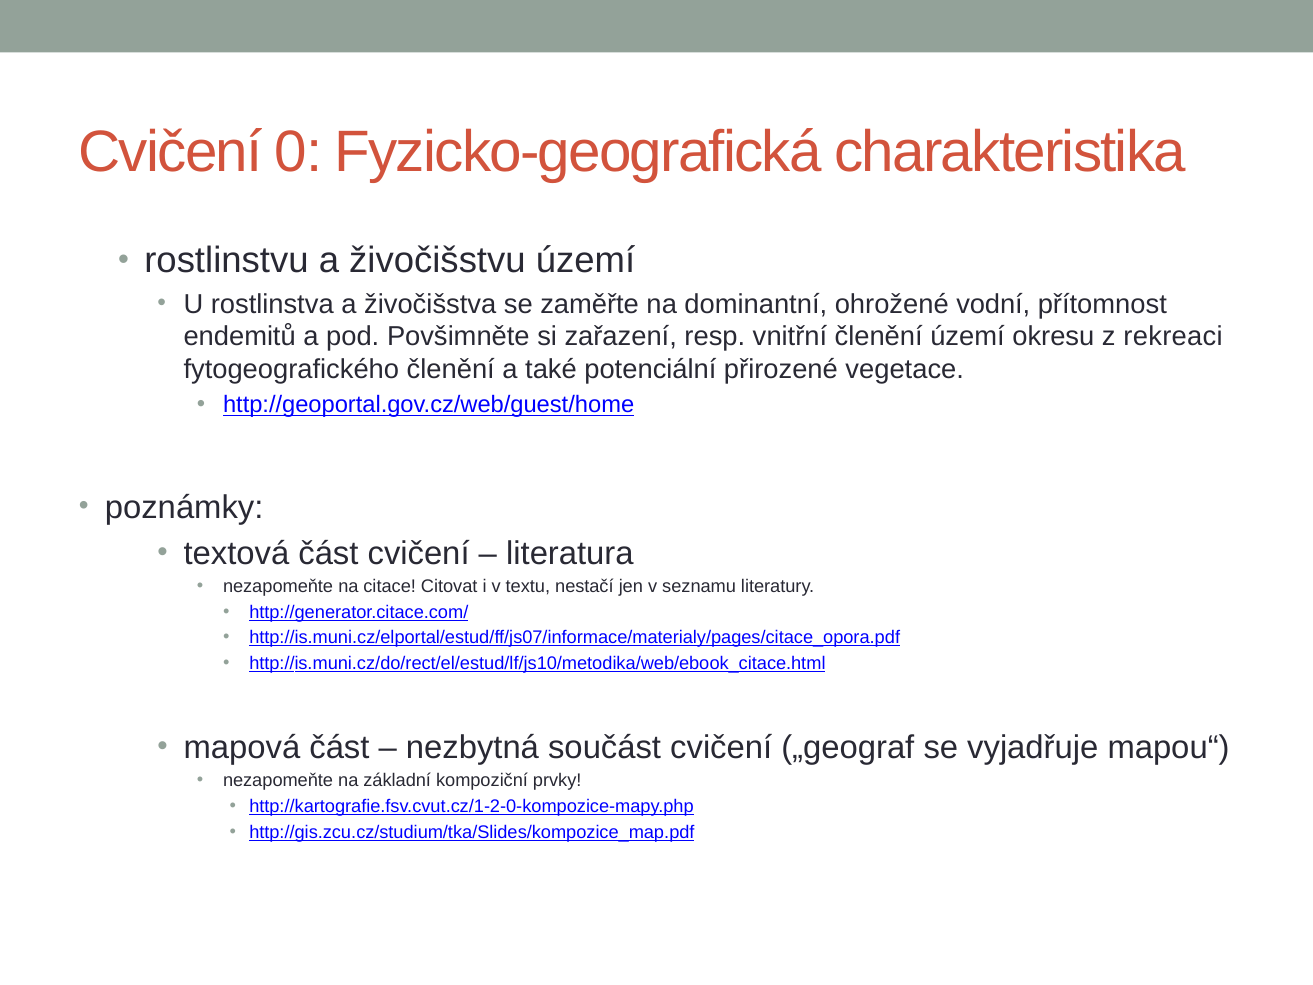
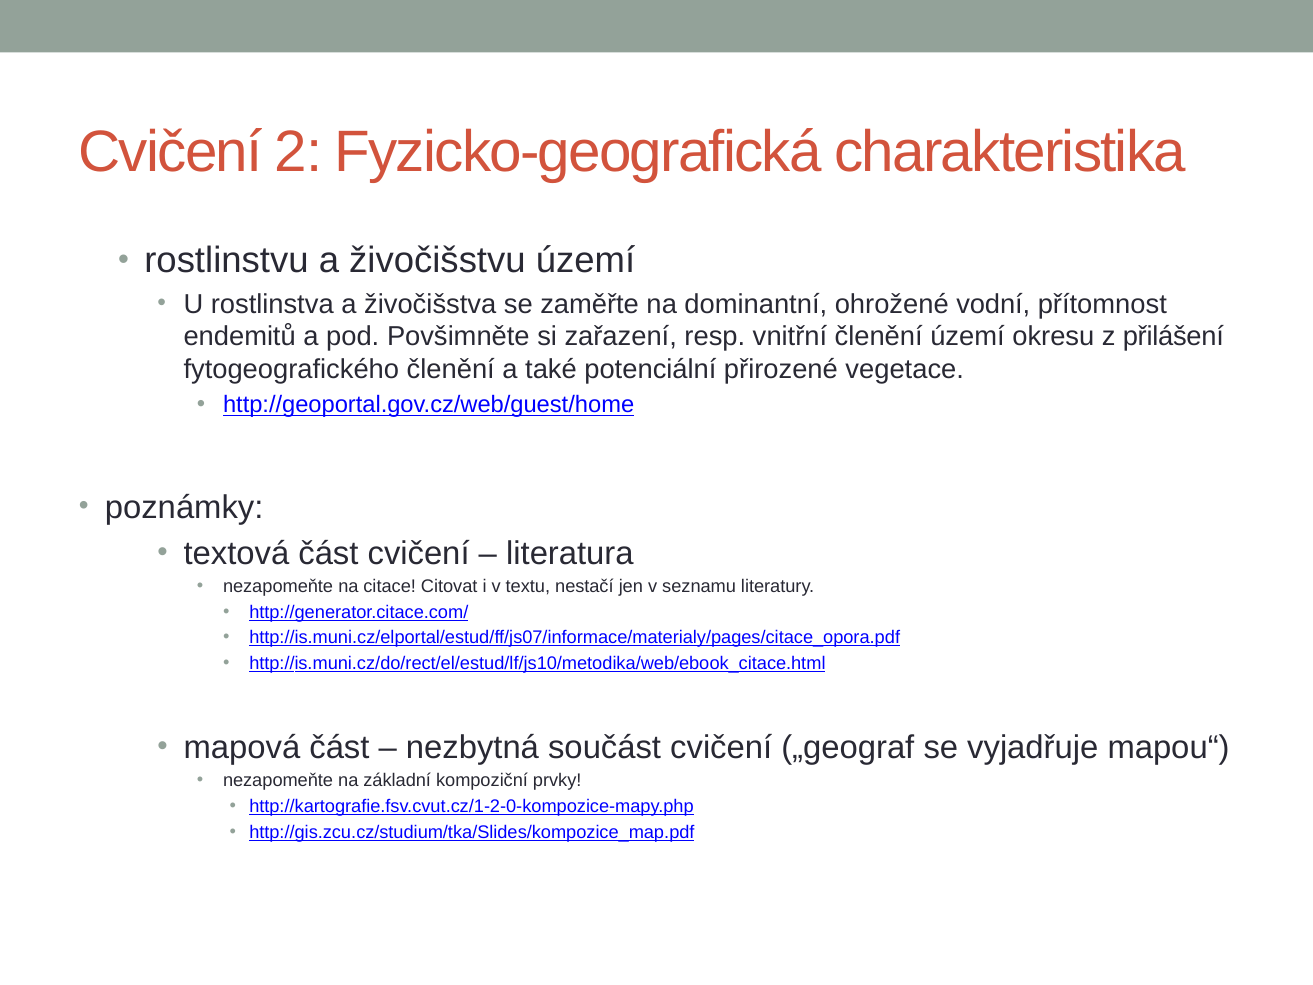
0: 0 -> 2 (299, 152)
rekreaci: rekreaci -> přilášení (1173, 337)
